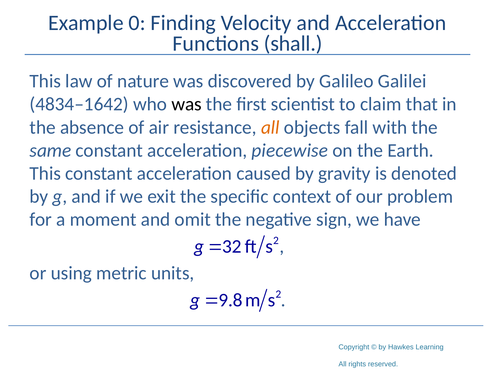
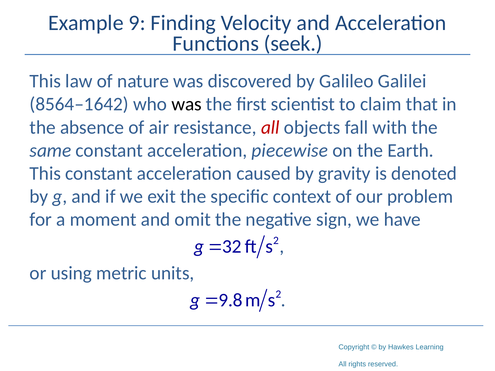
0: 0 -> 9 (137, 23)
shall: shall -> seek (293, 44)
4834–1642: 4834–1642 -> 8564–1642 (79, 104)
all colour: orange -> red (270, 127)
